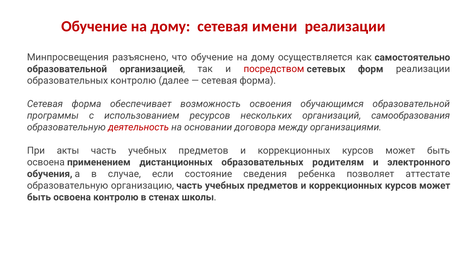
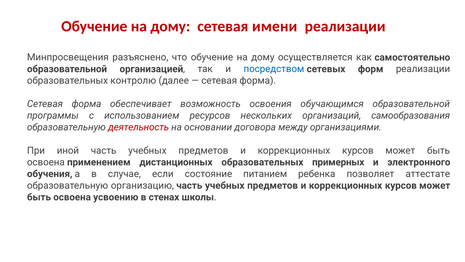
посредством colour: red -> blue (274, 69)
акты: акты -> иной (68, 150)
родителям: родителям -> примерных (338, 162)
сведения: сведения -> питанием (265, 174)
освоена контролю: контролю -> усвоению (116, 197)
